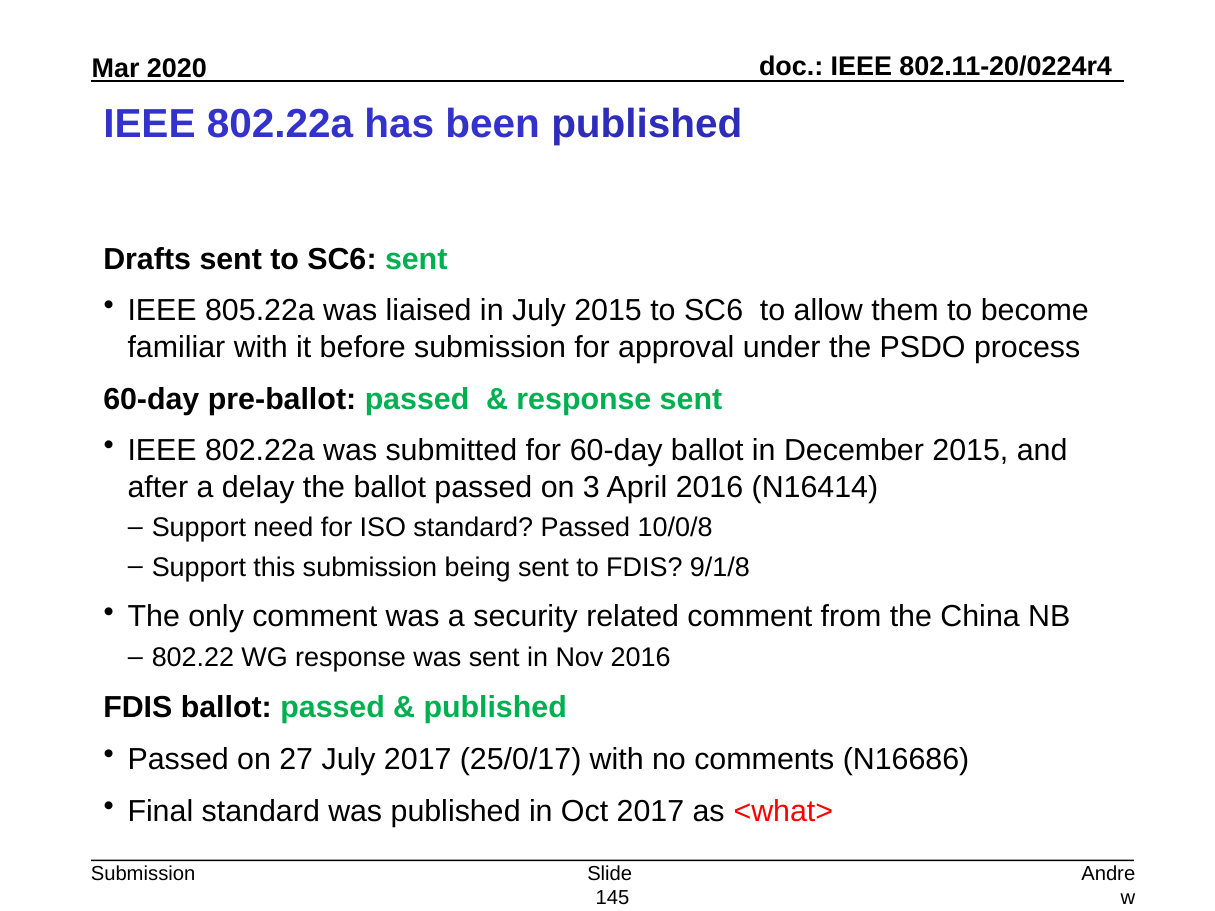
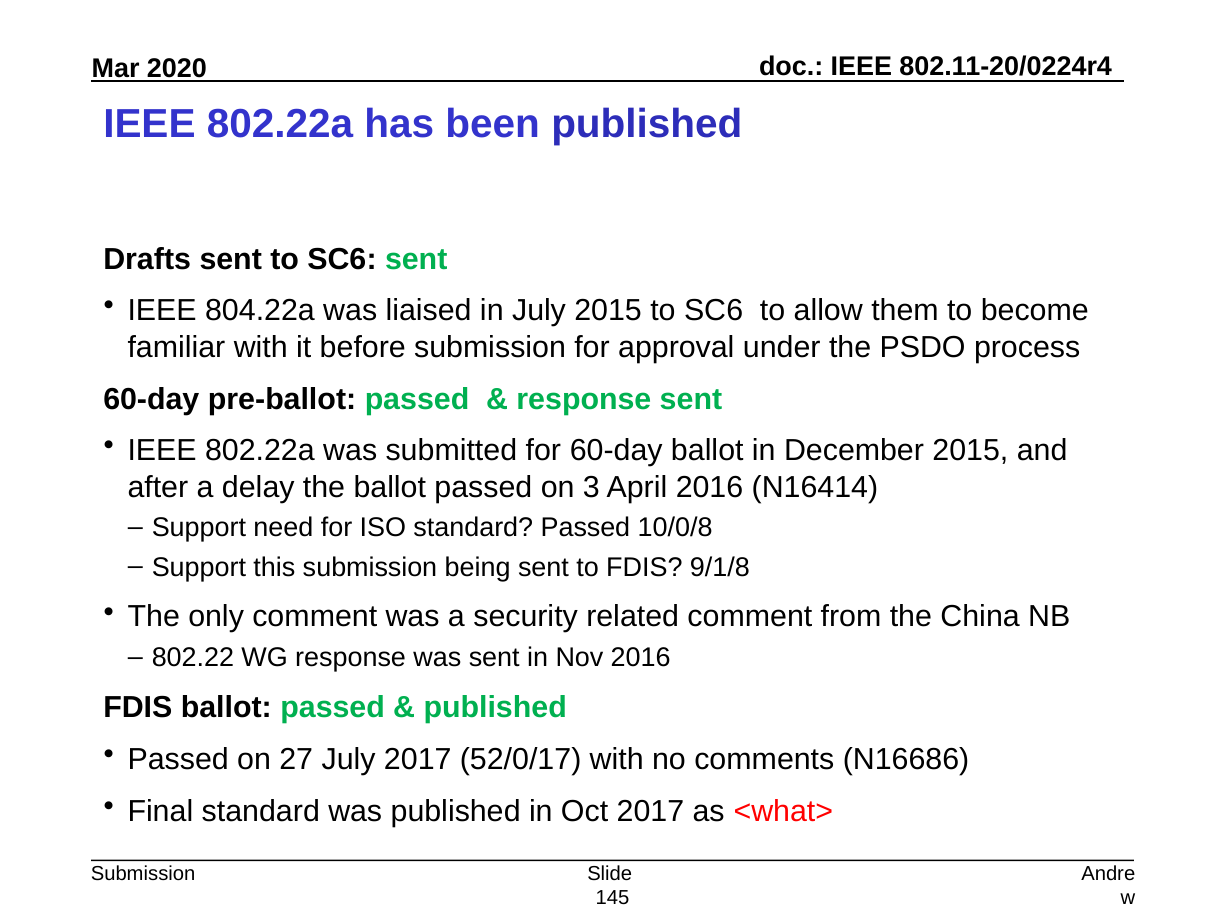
805.22a: 805.22a -> 804.22a (260, 311)
25/0/17: 25/0/17 -> 52/0/17 (521, 760)
